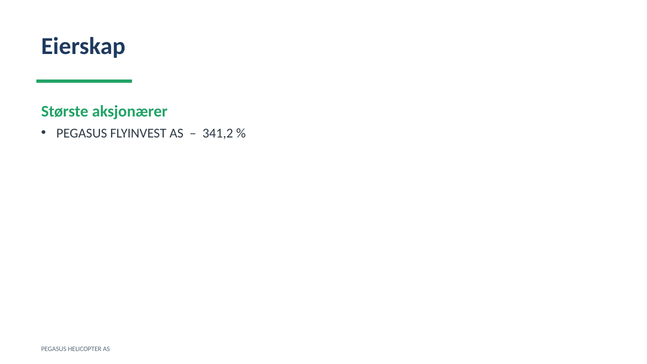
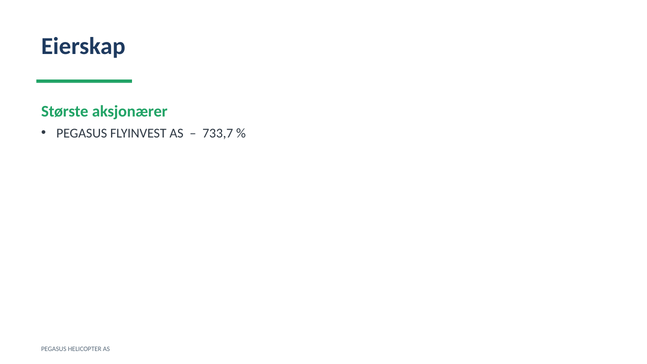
341,2: 341,2 -> 733,7 (218, 133)
